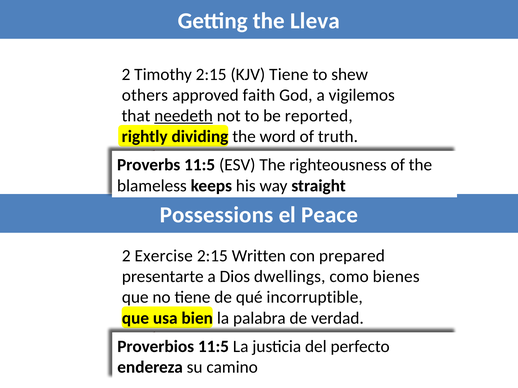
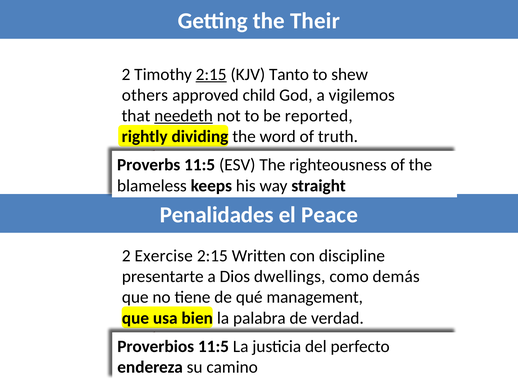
Lleva: Lleva -> Their (315, 21)
2:15 underline: none -> present (211, 75)
KJV Tiene: Tiene -> Tanto (289, 75)
faith: faith -> child (259, 95)
Possessions: Possessions -> Penalidades (217, 215)
prepared: prepared -> discipline (352, 256)
bienes: bienes -> demás (396, 277)
incorruptible: incorruptible -> management (315, 298)
